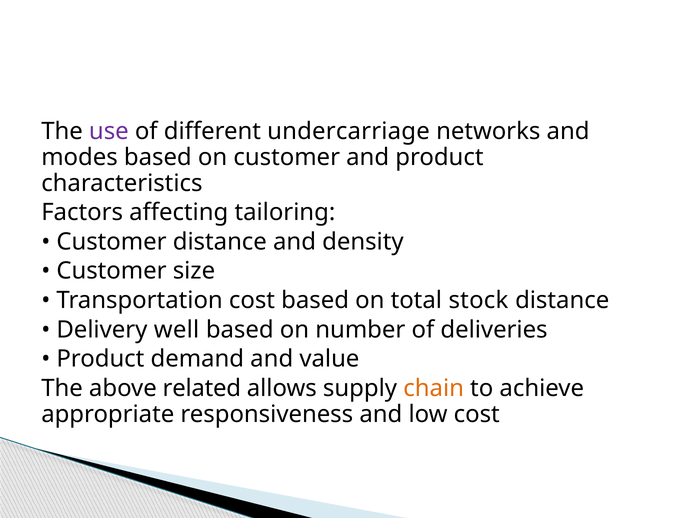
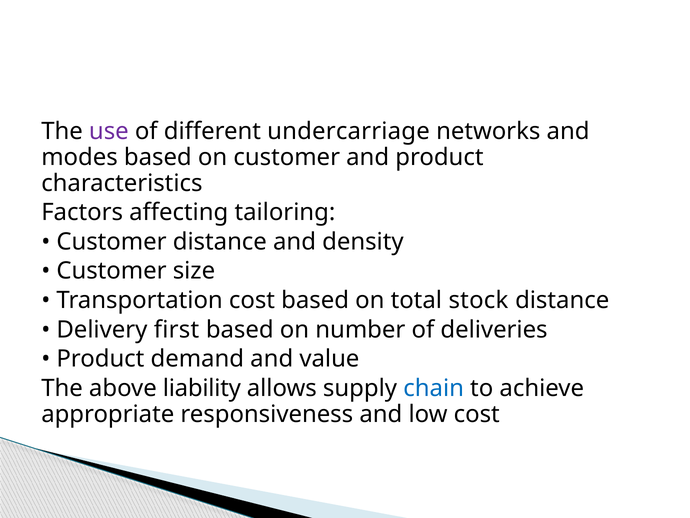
well: well -> first (177, 329)
related: related -> liability (202, 388)
chain colour: orange -> blue (434, 388)
